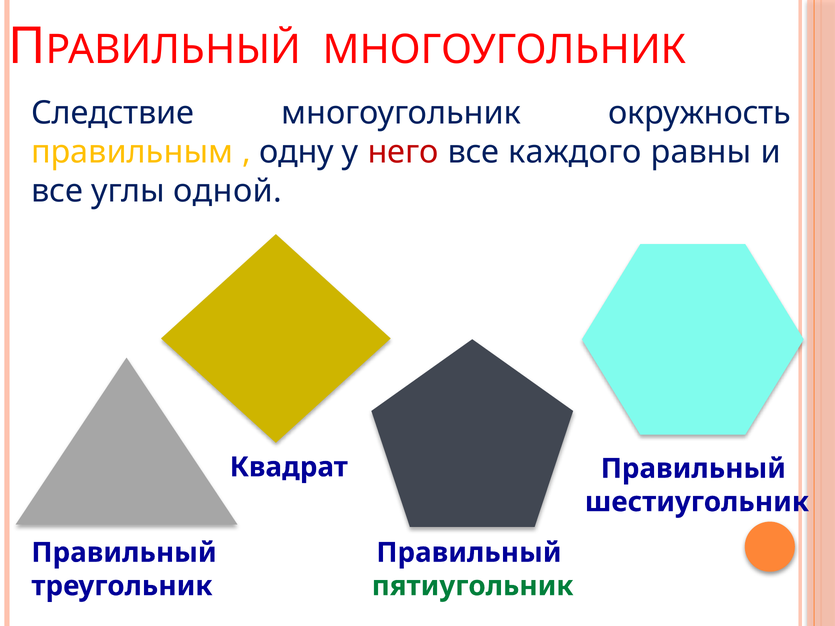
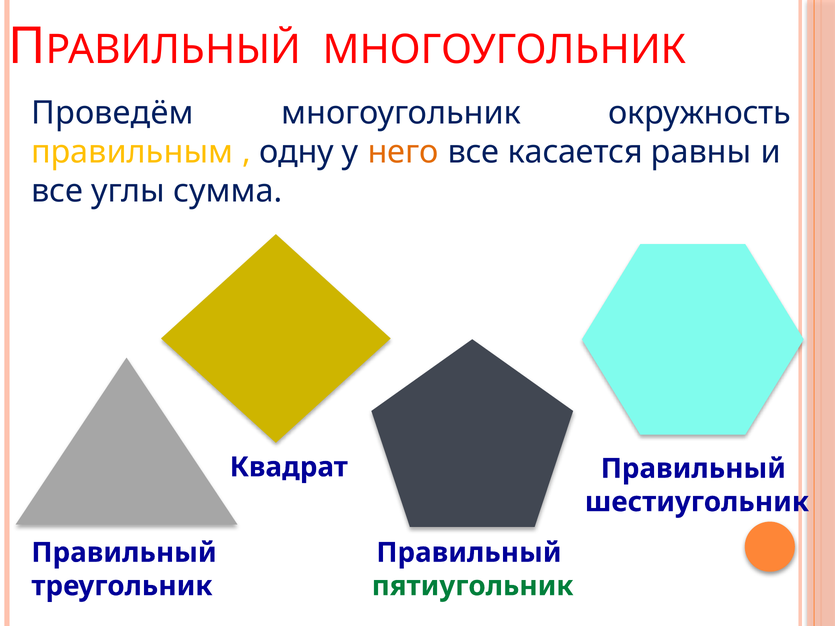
Следствие: Следствие -> Проведём (113, 113)
него colour: red -> orange (403, 152)
каждого: каждого -> касается (575, 152)
одной: одной -> сумма (228, 191)
